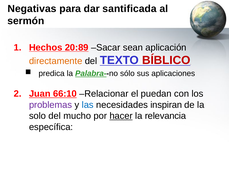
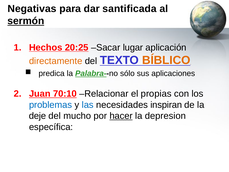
sermón underline: none -> present (26, 21)
20:89: 20:89 -> 20:25 (77, 47)
sean: sean -> lugar (133, 47)
BÍBLICO colour: red -> orange (166, 60)
66:10: 66:10 -> 70:10 (65, 94)
puedan: puedan -> propias (156, 94)
problemas colour: purple -> blue (51, 105)
solo: solo -> deje (38, 116)
relevancia: relevancia -> depresion (165, 116)
